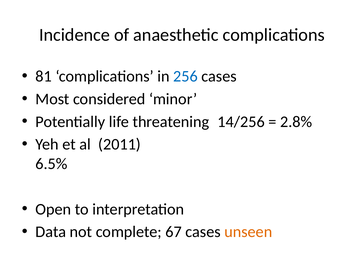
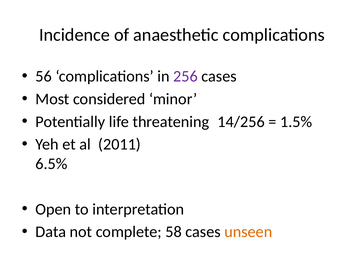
81: 81 -> 56 (44, 76)
256 colour: blue -> purple (186, 76)
2.8%: 2.8% -> 1.5% (296, 122)
67: 67 -> 58 (174, 232)
